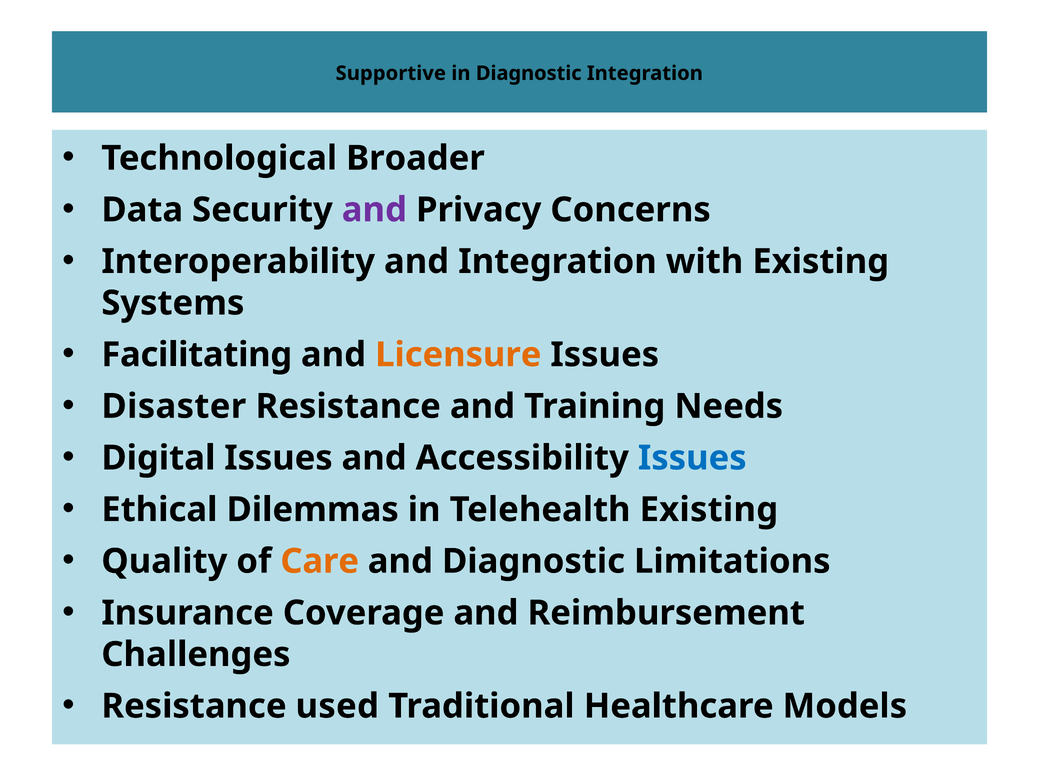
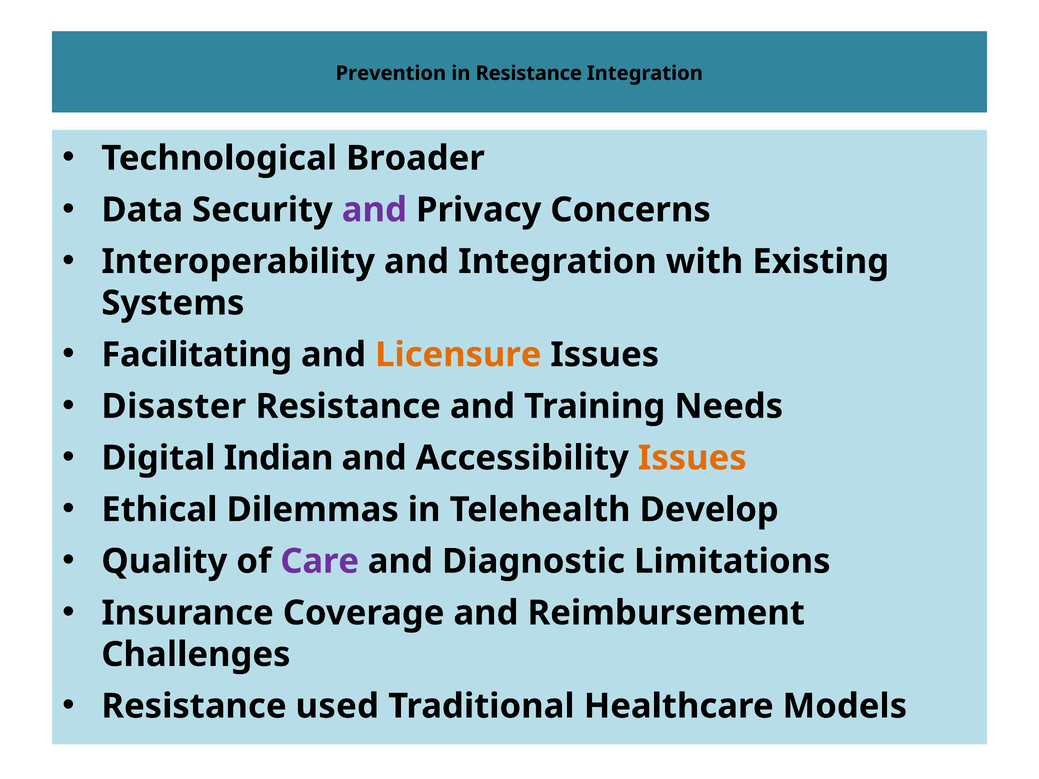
Supportive: Supportive -> Prevention (391, 73)
in Diagnostic: Diagnostic -> Resistance (529, 73)
Digital Issues: Issues -> Indian (279, 458)
Issues colour: blue -> orange (692, 458)
Telehealth Existing: Existing -> Develop (709, 510)
Care colour: orange -> purple (320, 561)
